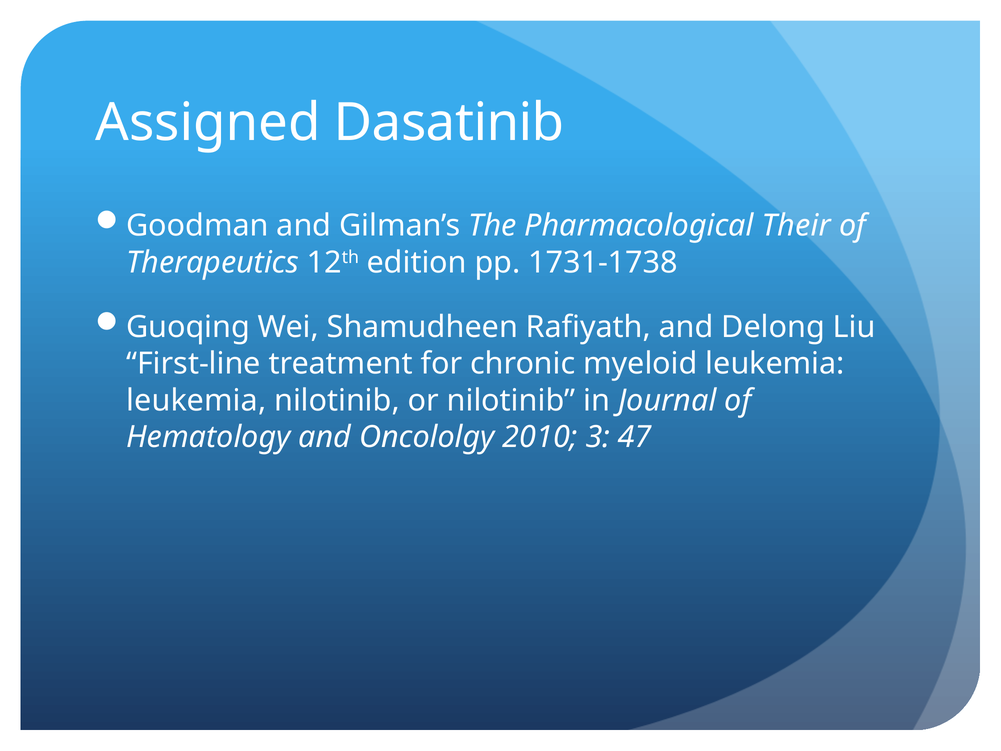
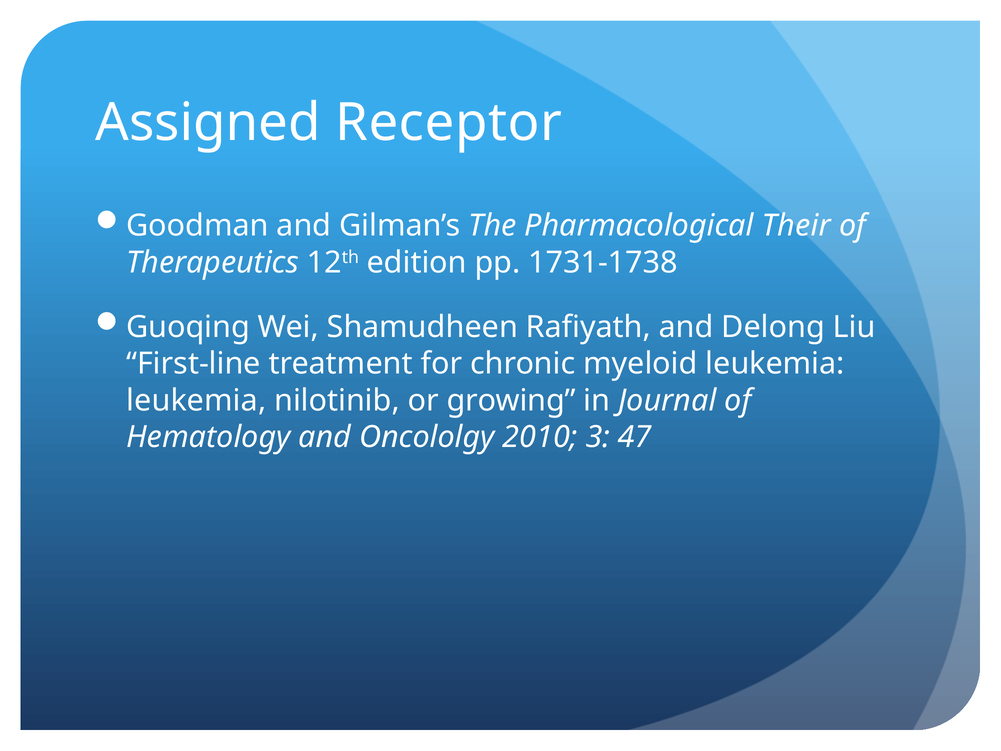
Dasatinib: Dasatinib -> Receptor (449, 123)
or nilotinib: nilotinib -> growing (511, 400)
